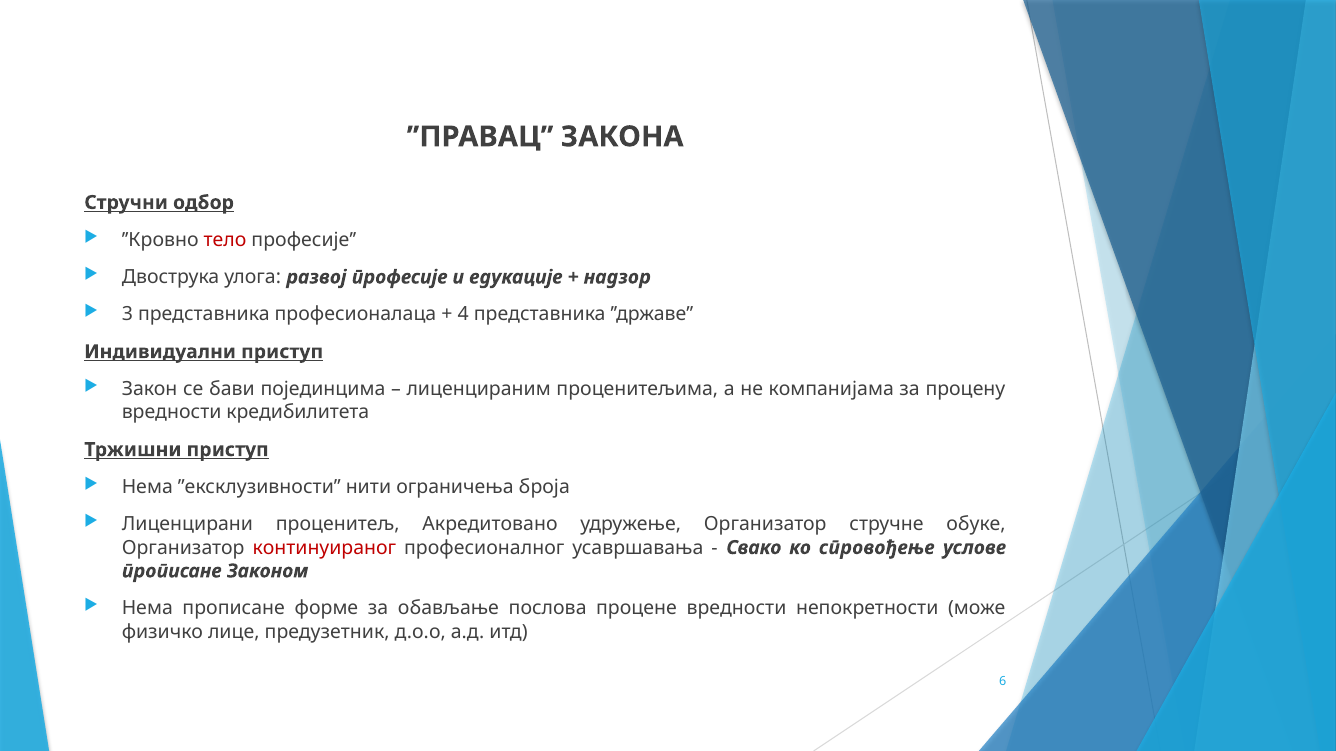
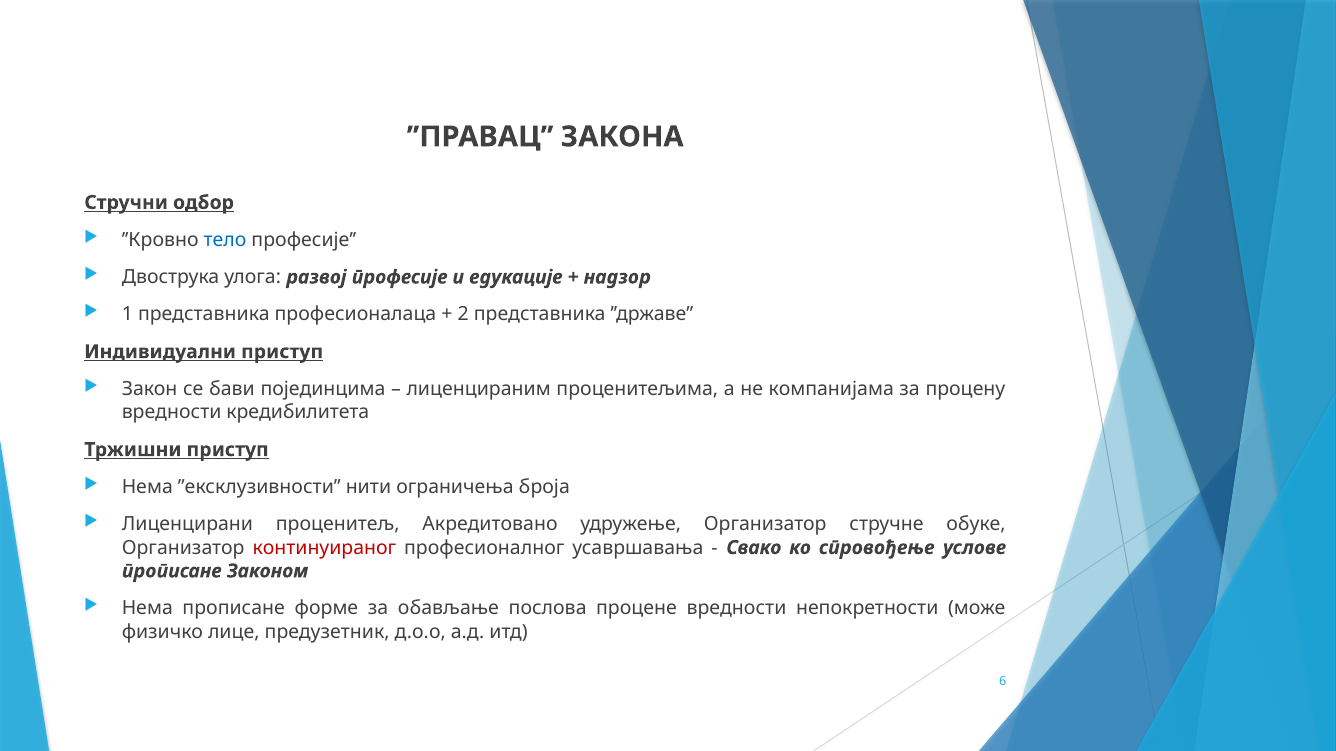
тело colour: red -> blue (225, 240)
3: 3 -> 1 (127, 315)
4: 4 -> 2 (463, 315)
спровођење: спровођење -> спрoвoђeњe (877, 548)
